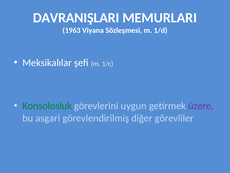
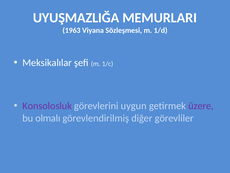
DAVRANIŞLARI: DAVRANIŞLARI -> UYUŞMAZLIĞA (76, 18)
Konsolosluk colour: green -> purple (47, 106)
asgari: asgari -> olmalı (48, 118)
